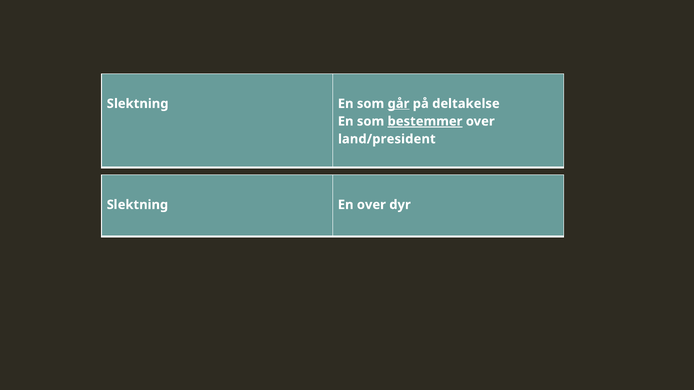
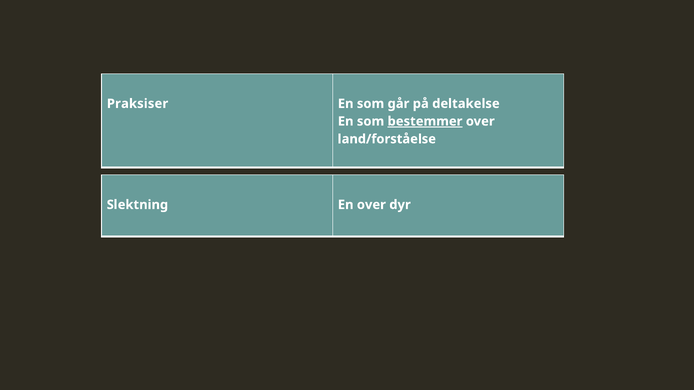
Slektning: Slektning -> Praksiser (138, 104)
går underline: present -> none (398, 104)
land/president: land/president -> land/forståelse (387, 139)
